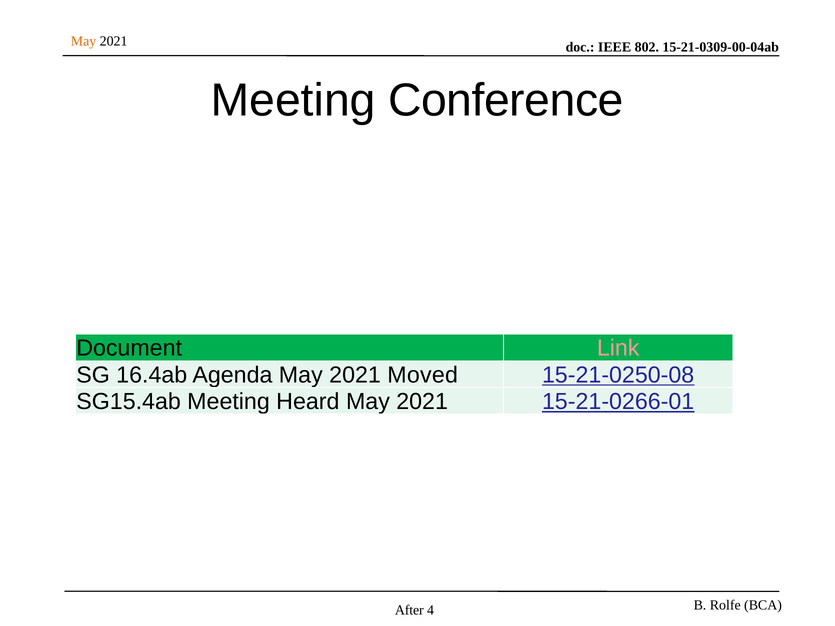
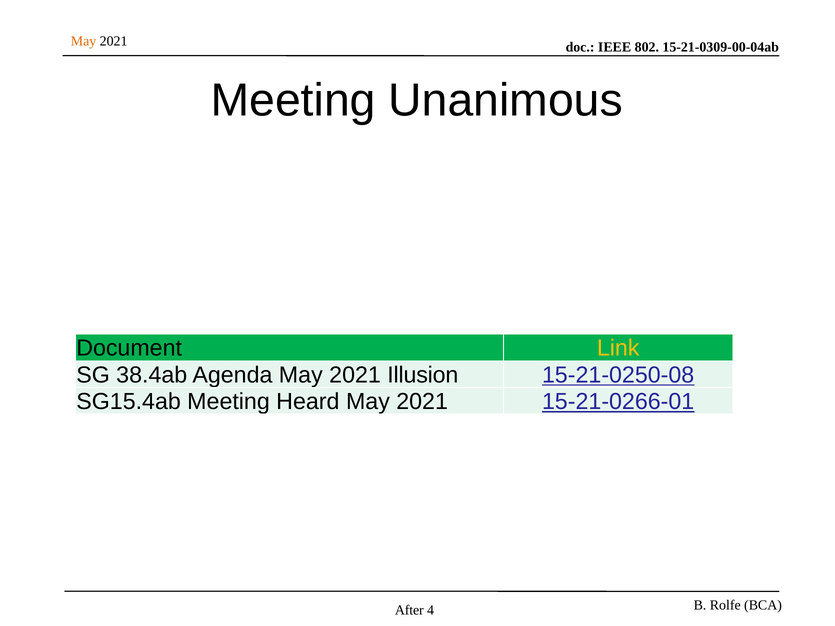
Conference: Conference -> Unanimous (506, 100)
Link colour: pink -> yellow (618, 348)
16.4ab: 16.4ab -> 38.4ab (152, 375)
Moved: Moved -> Illusion (423, 375)
